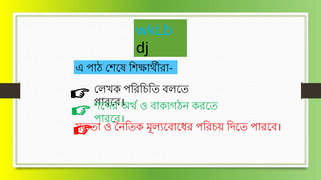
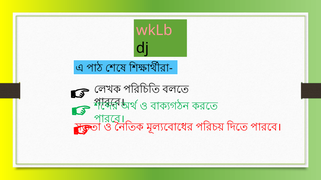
wkLb colour: light blue -> pink (154, 30)
